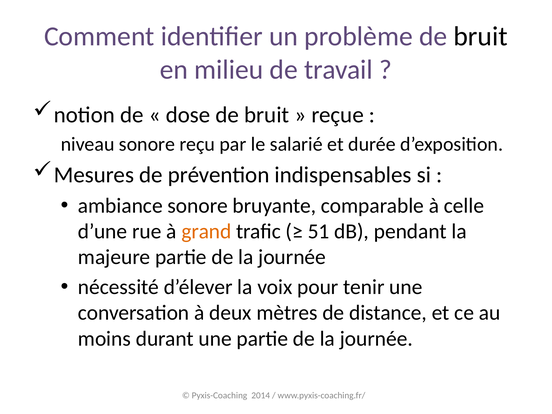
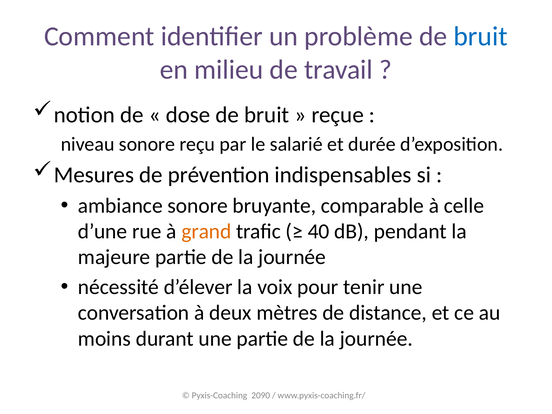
bruit colour: black -> blue (480, 36)
51: 51 -> 40 (319, 231)
2014: 2014 -> 2090 (261, 395)
